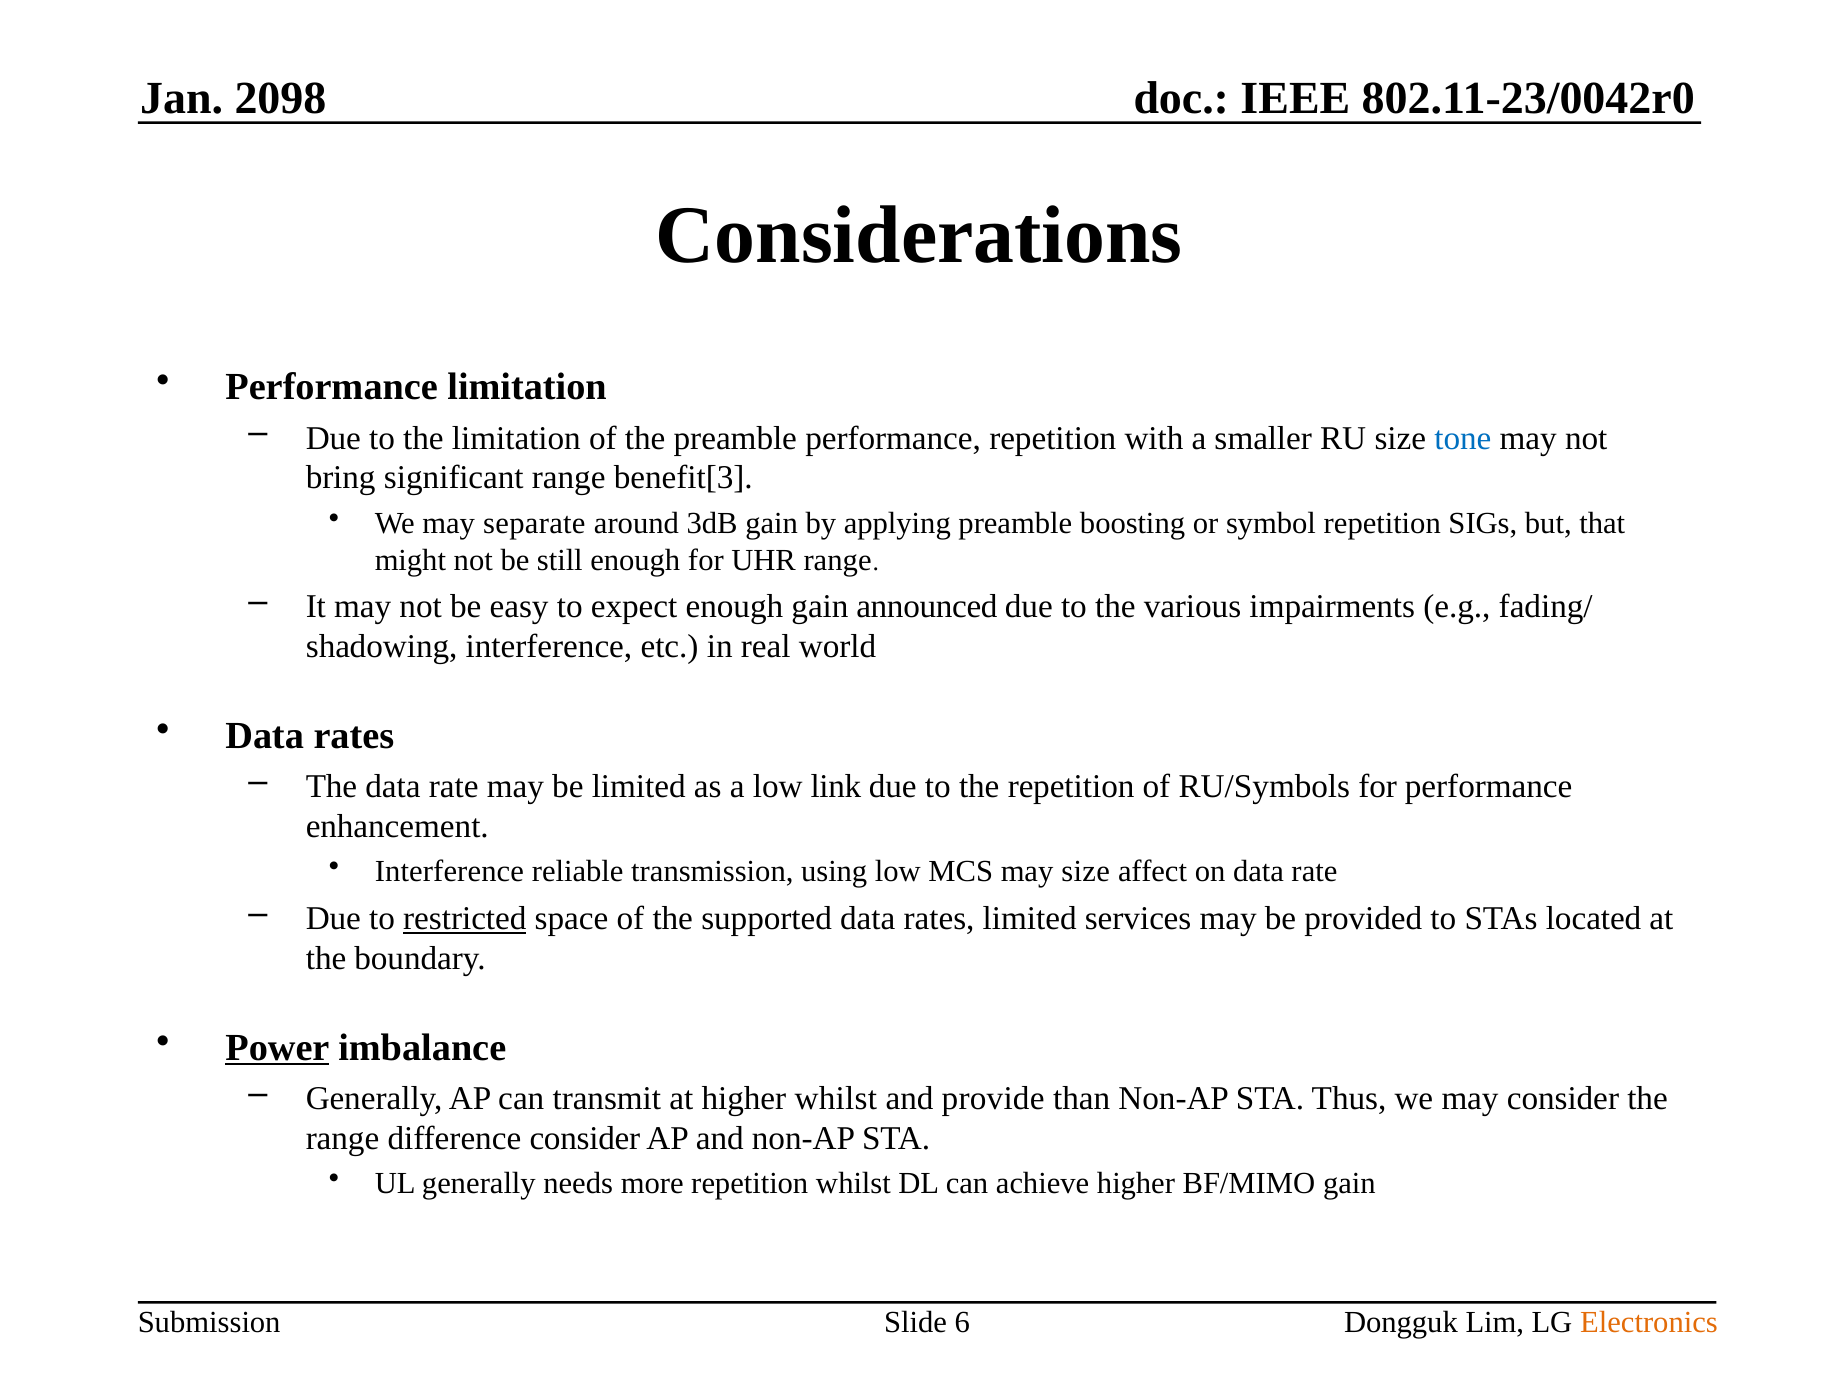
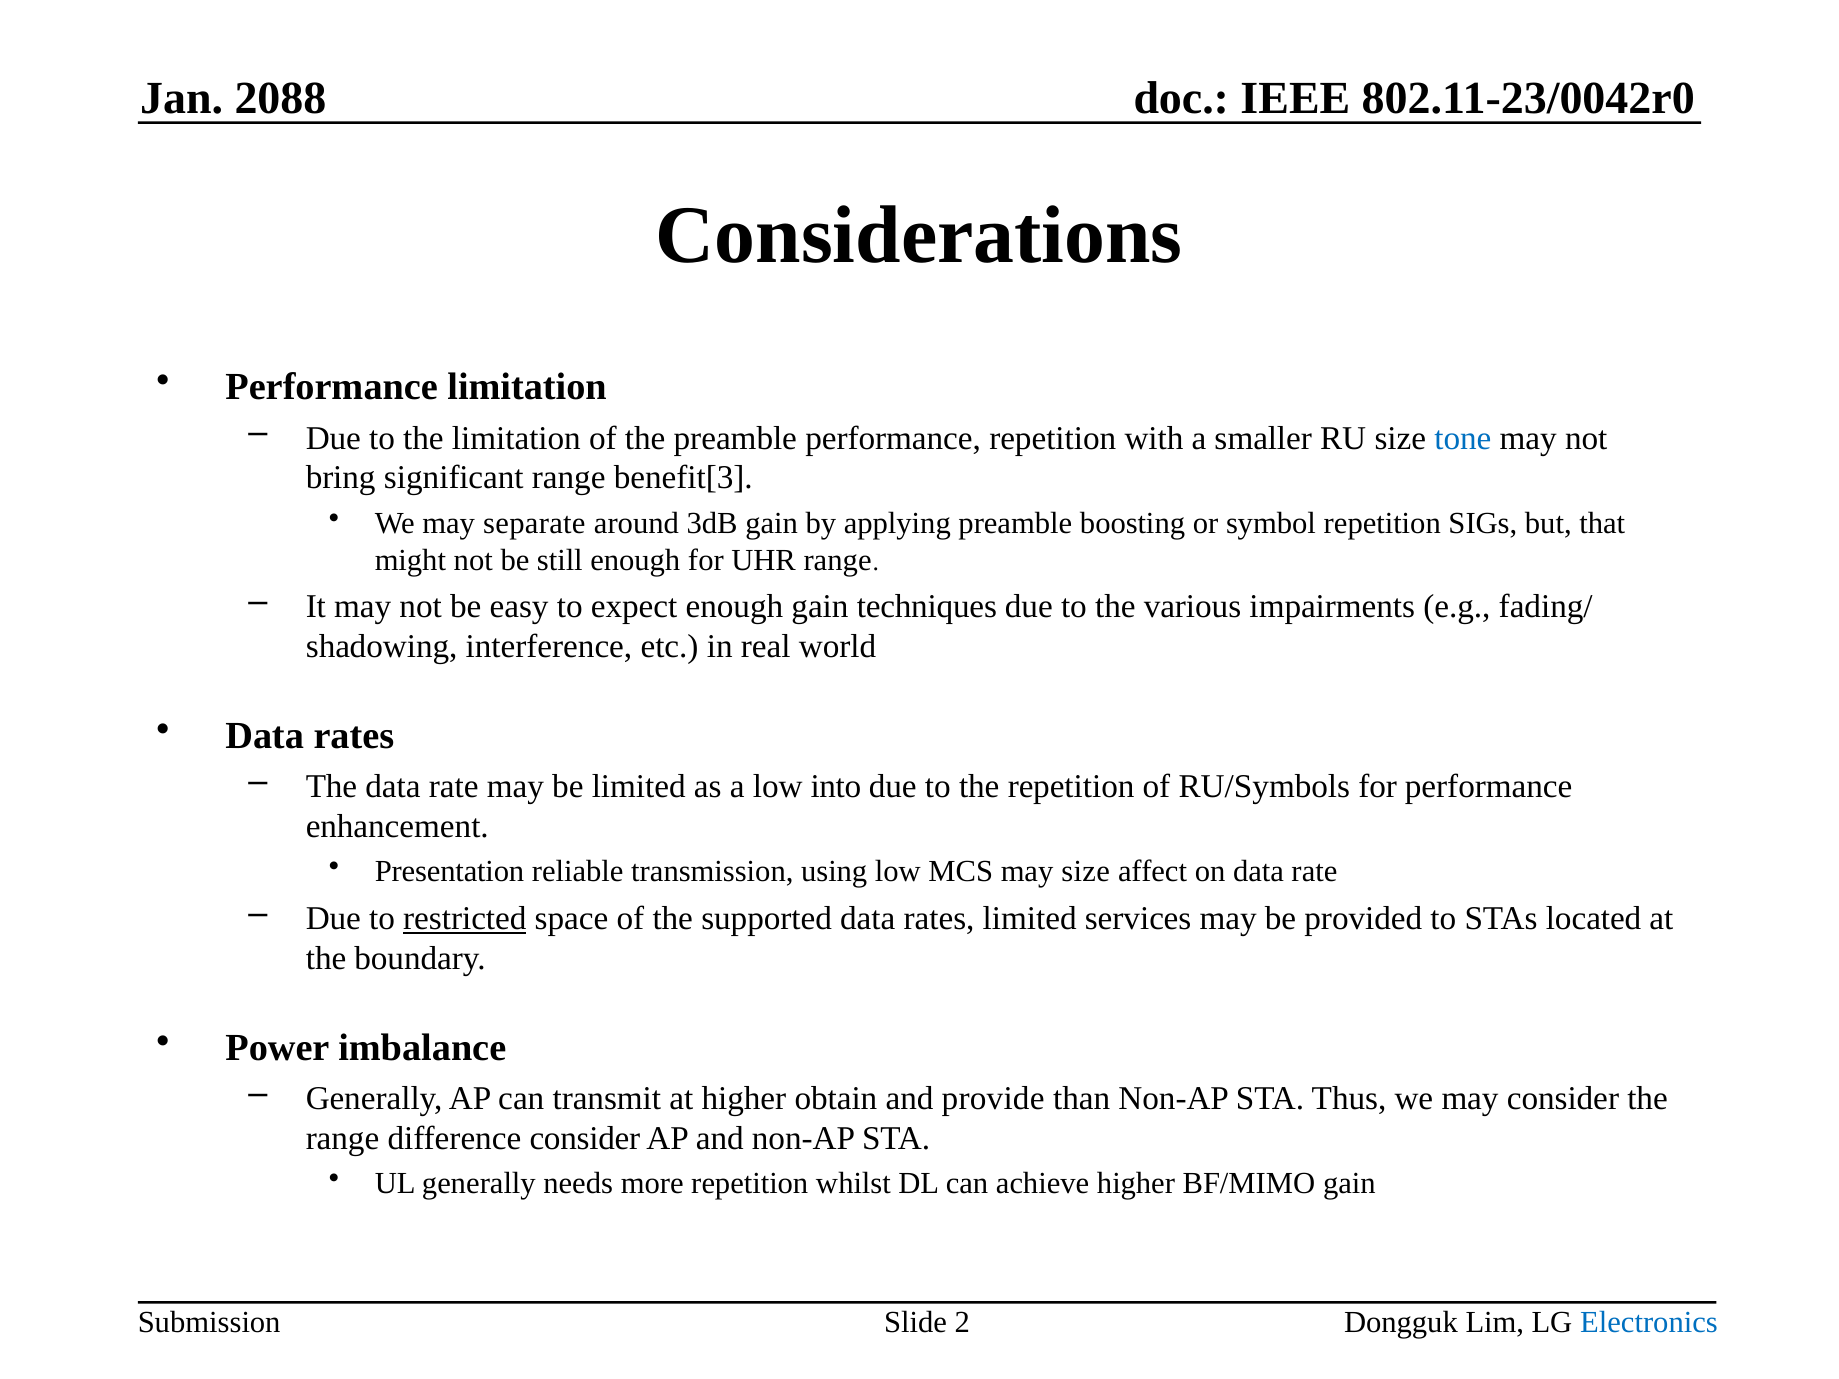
2098: 2098 -> 2088 (280, 98)
announced: announced -> techniques (927, 607)
link: link -> into (836, 787)
Interference: Interference -> Presentation (450, 872)
Power underline: present -> none (277, 1048)
higher whilst: whilst -> obtain (836, 1099)
6: 6 -> 2 (962, 1323)
Electronics colour: orange -> blue (1649, 1323)
